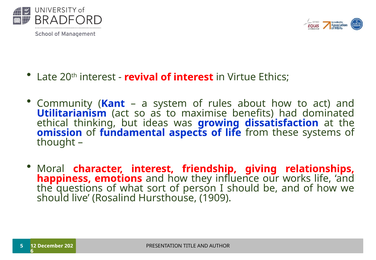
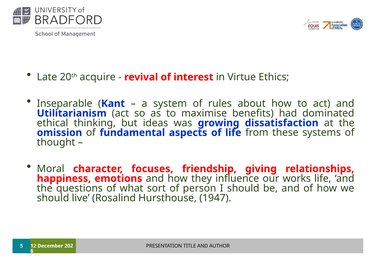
20th interest: interest -> acquire (98, 77)
Community: Community -> Inseparable (65, 104)
character interest: interest -> focuses (152, 169)
1909: 1909 -> 1947 (215, 198)
